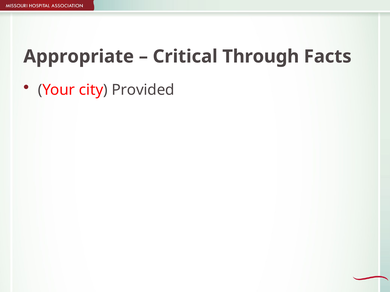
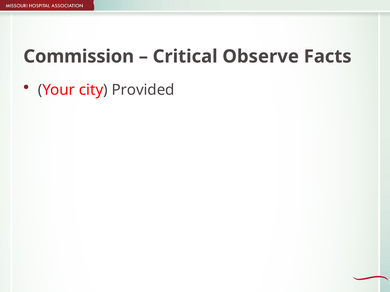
Appropriate: Appropriate -> Commission (79, 57)
Through: Through -> Observe (261, 57)
